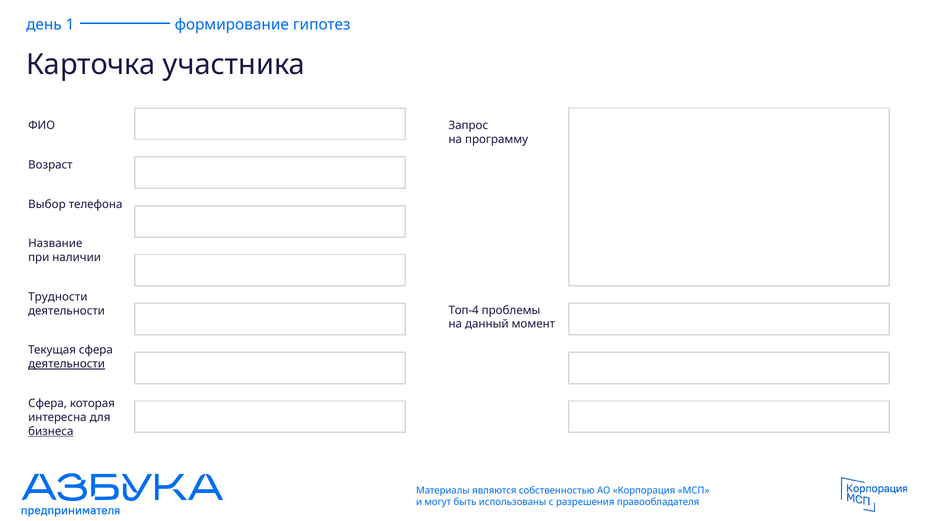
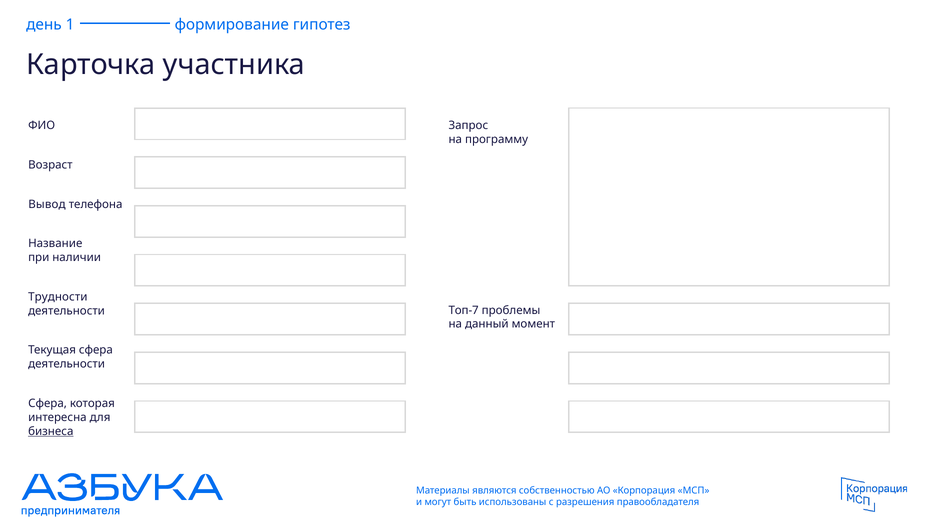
Выбор: Выбор -> Вывод (47, 204)
Топ-4: Топ-4 -> Топ-7 (464, 310)
деятельности underline: present -> none (67, 364)
